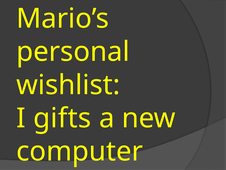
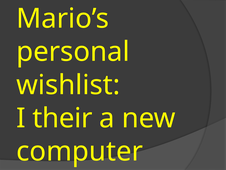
gifts: gifts -> their (62, 118)
